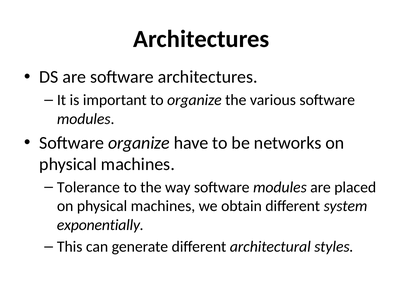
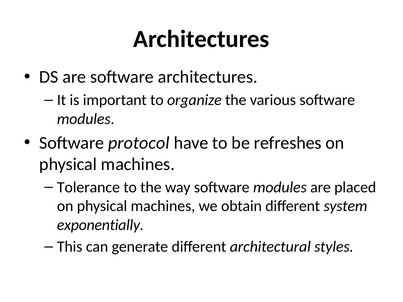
Software organize: organize -> protocol (139, 143)
networks: networks -> refreshes (288, 143)
